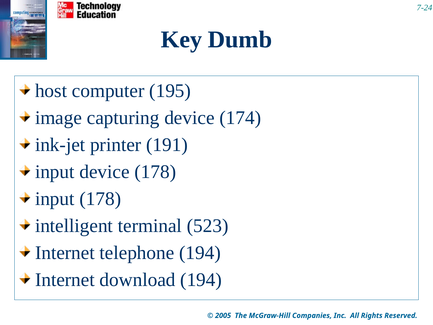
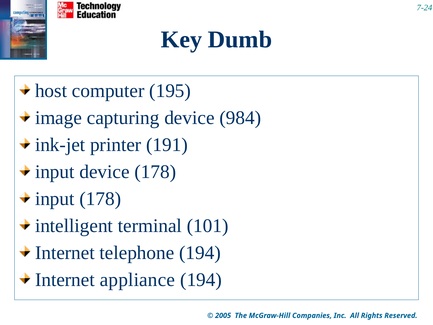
174: 174 -> 984 (240, 118)
523: 523 -> 101 (208, 226)
download: download -> appliance (137, 279)
